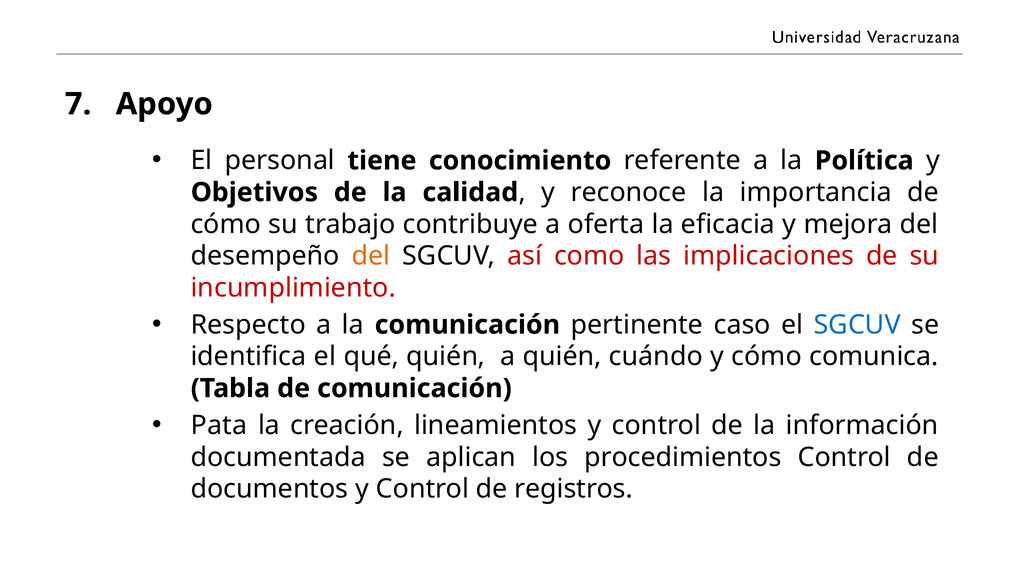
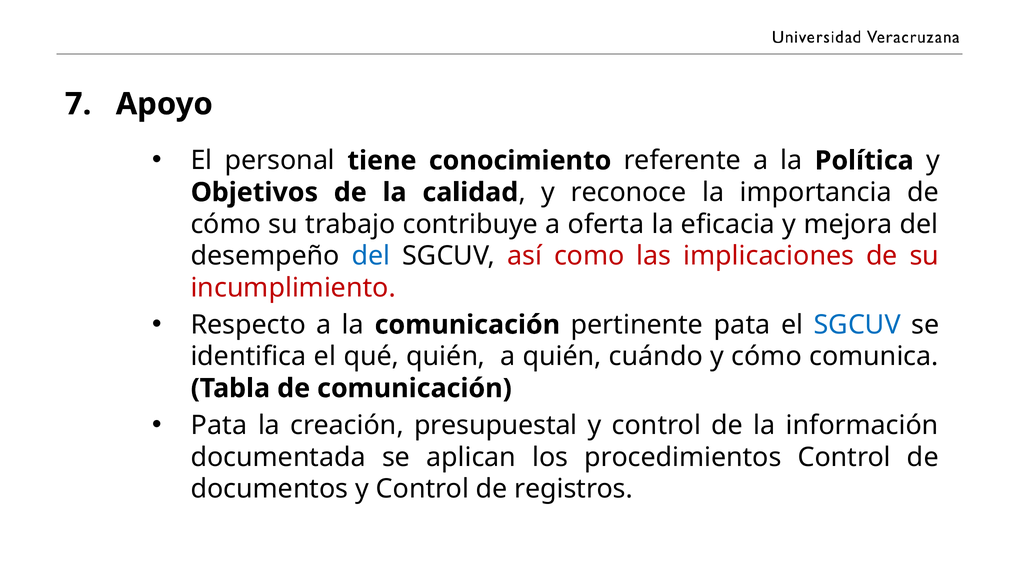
del colour: orange -> blue (371, 256)
pertinente caso: caso -> pata (742, 325)
lineamientos: lineamientos -> presupuestal (496, 426)
